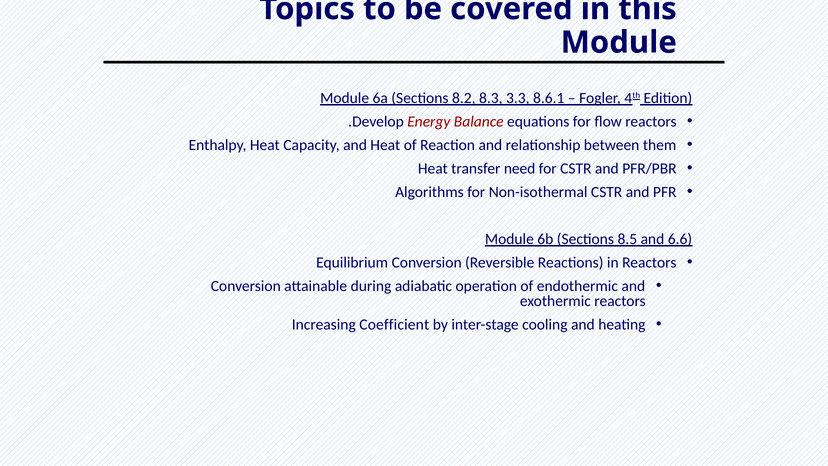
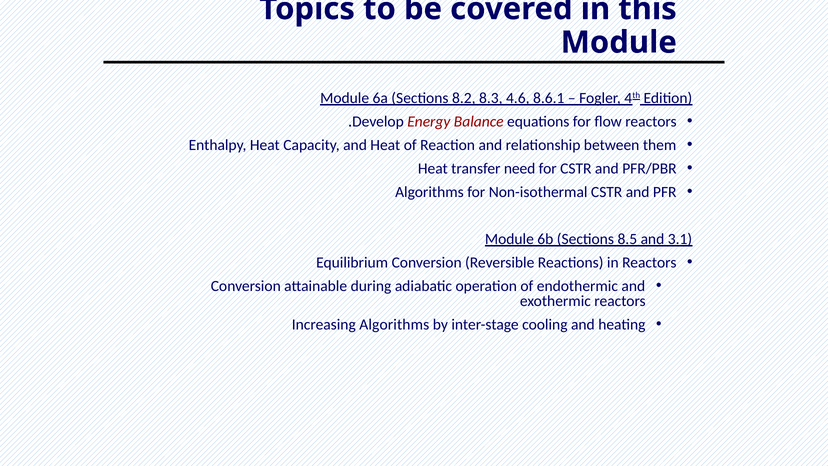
3.3: 3.3 -> 4.6 (518, 98)
6.6: 6.6 -> 3.1 (680, 239)
Increasing Coefficient: Coefficient -> Algorithms (394, 324)
